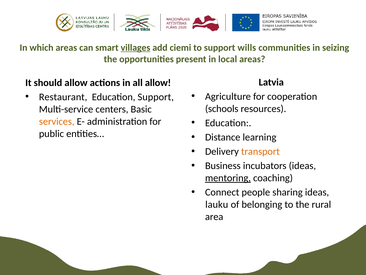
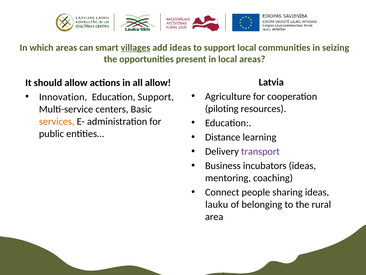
add ciemi: ciemi -> ideas (180, 48)
support wills: wills -> local (247, 48)
Restaurant: Restaurant -> Innovation (63, 97)
schools: schools -> piloting (222, 108)
transport colour: orange -> purple (260, 151)
mentoring underline: present -> none (228, 178)
